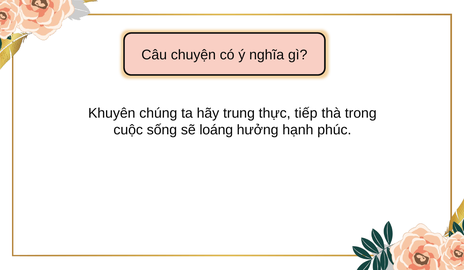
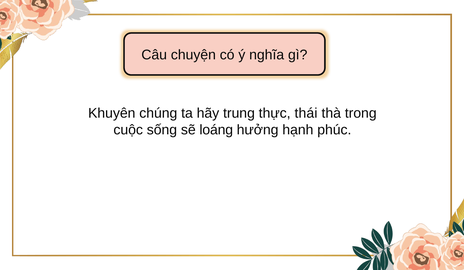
tiếp: tiếp -> thái (306, 113)
